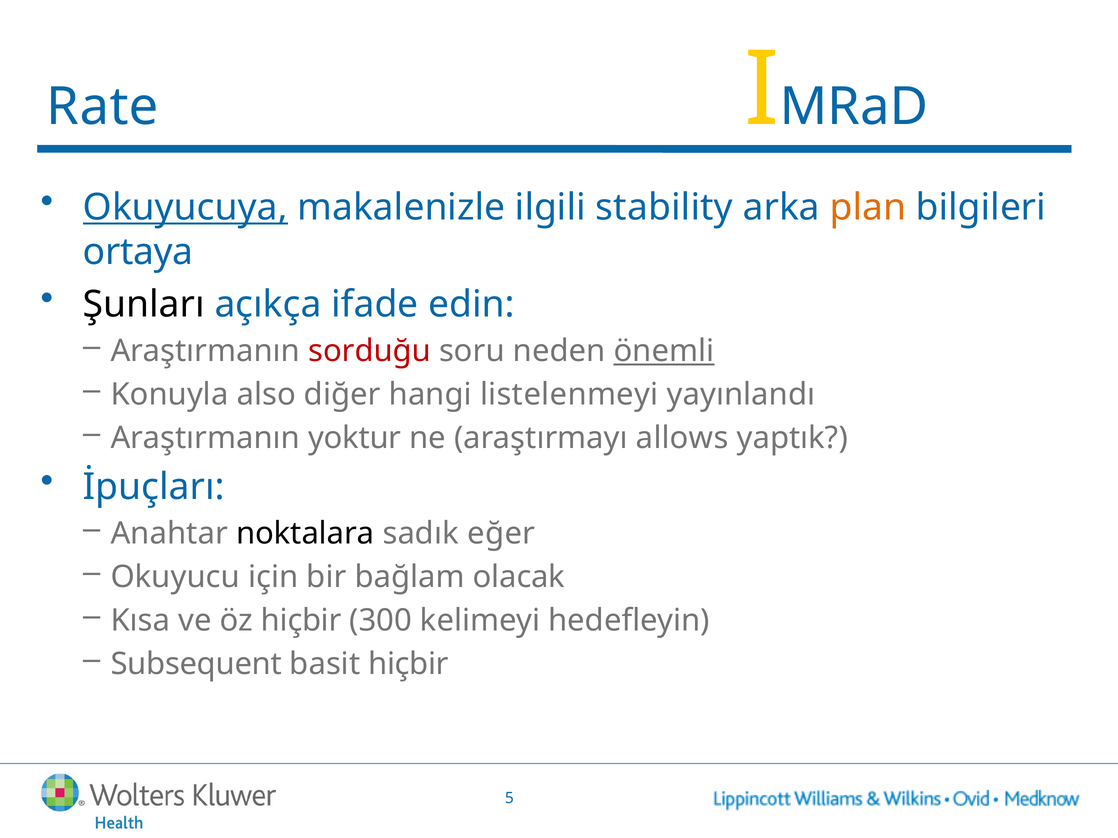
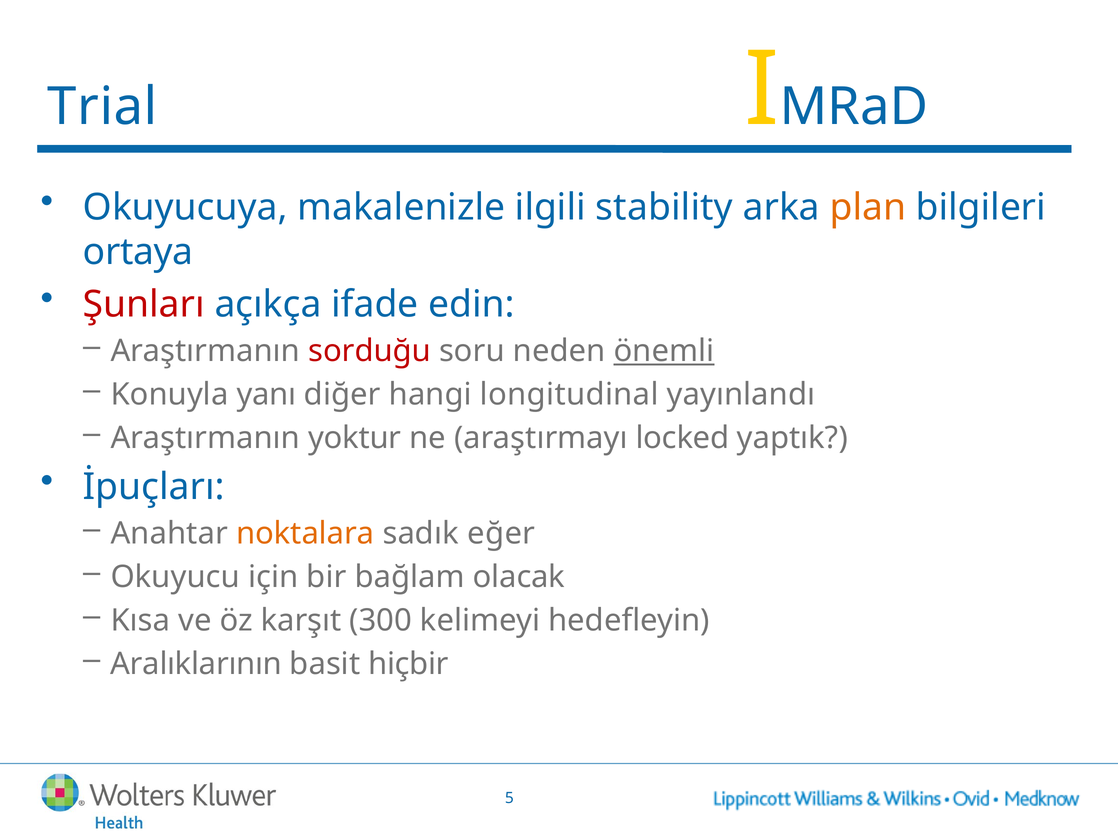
Rate: Rate -> Trial (102, 107)
Okuyucuya underline: present -> none (185, 208)
Şunları colour: black -> red (144, 304)
also: also -> yanı (266, 395)
listelenmeyi: listelenmeyi -> longitudinal (569, 395)
allows: allows -> locked (682, 438)
noktalara colour: black -> orange (305, 534)
öz hiçbir: hiçbir -> karşıt (301, 621)
Subsequent: Subsequent -> Aralıklarının (196, 664)
